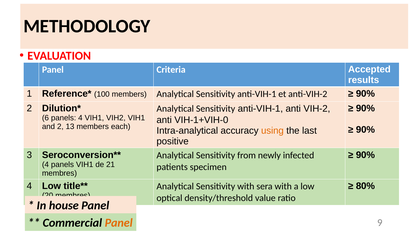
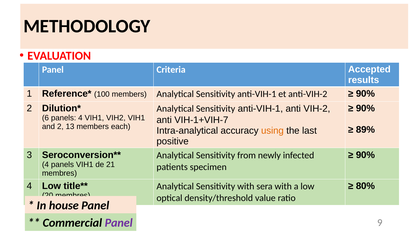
VIH-1+VIH-0: VIH-1+VIH-0 -> VIH-1+VIH-7 (201, 120)
90%: 90% -> 89% (365, 130)
Panel colour: orange -> purple (119, 223)
